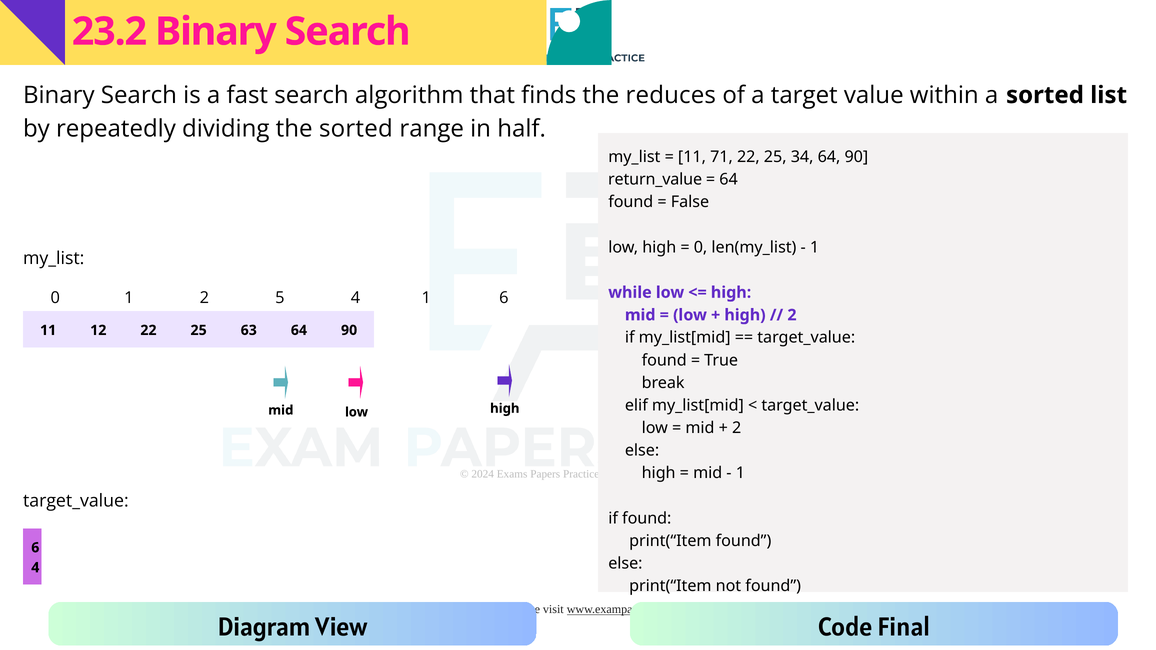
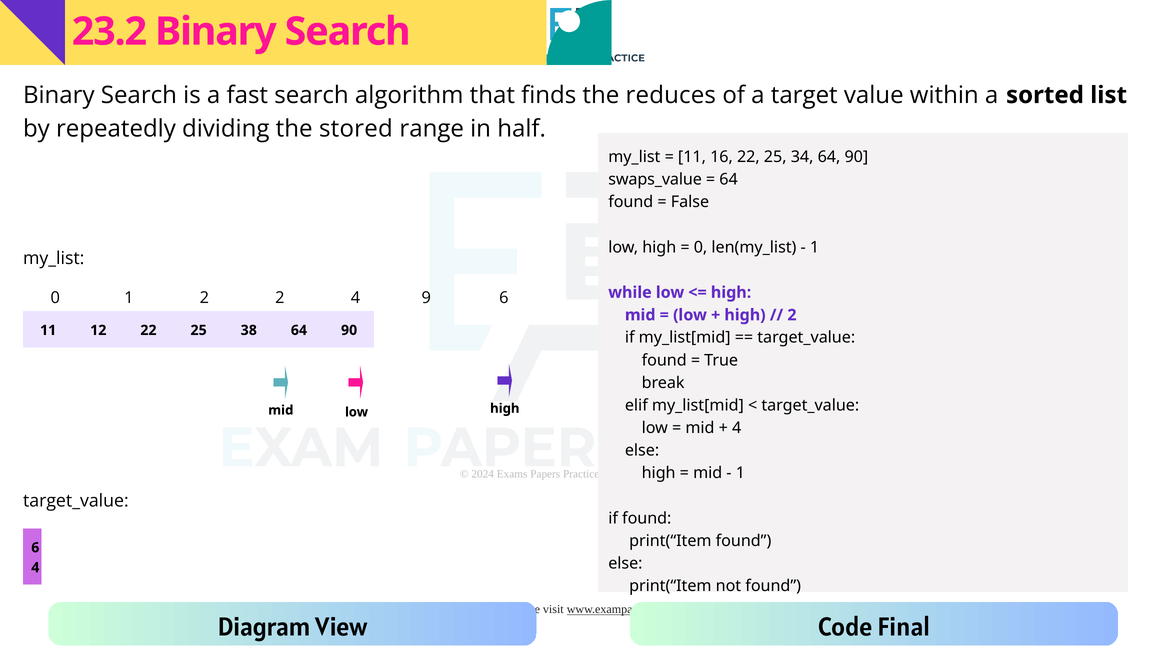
the sorted: sorted -> stored (356, 129)
71: 71 -> 16 (722, 157)
return_value: return_value -> swaps_value (655, 180)
2 5: 5 -> 2 (280, 298)
4 1: 1 -> 9 (426, 298)
63: 63 -> 38 (249, 330)
2: 2 -> 4 (737, 428)
